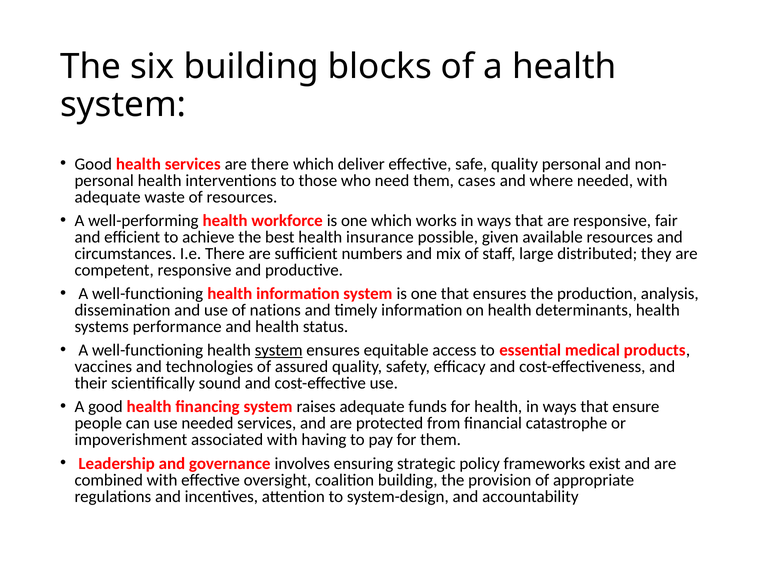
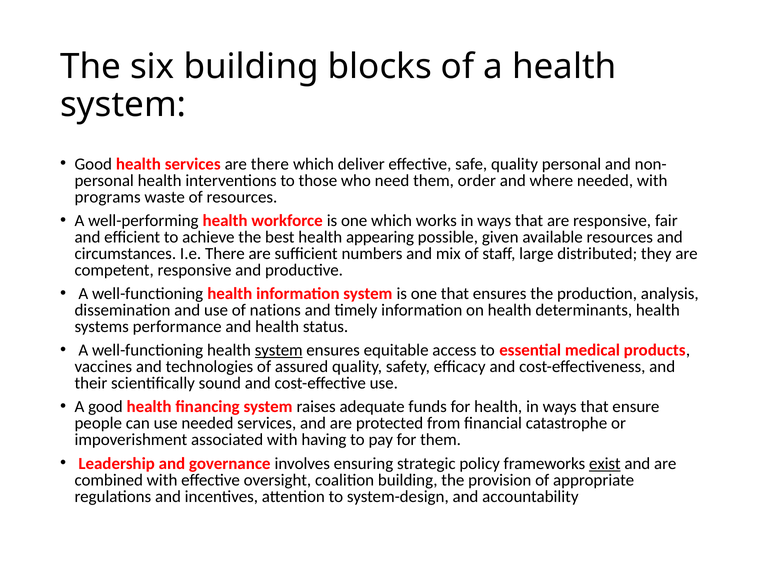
cases: cases -> order (477, 181)
adequate: adequate -> programs (108, 197)
insurance: insurance -> appearing (380, 237)
exist underline: none -> present (605, 464)
